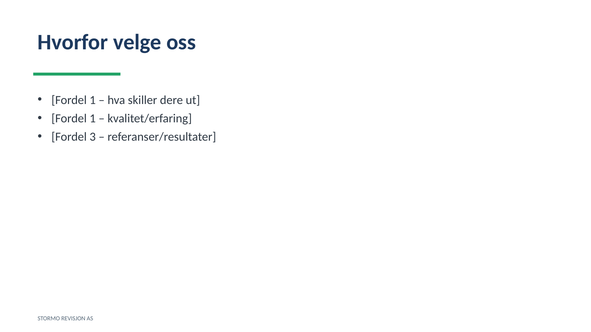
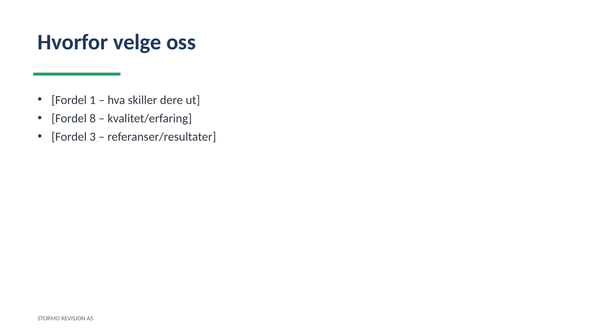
1: 1 -> 8 (93, 119)
